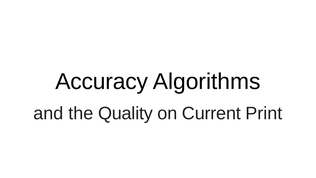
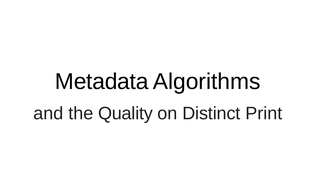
Accuracy: Accuracy -> Metadata (102, 81)
Current: Current -> Distinct (211, 113)
